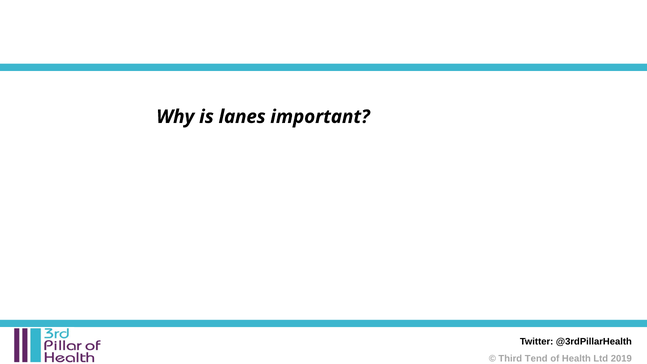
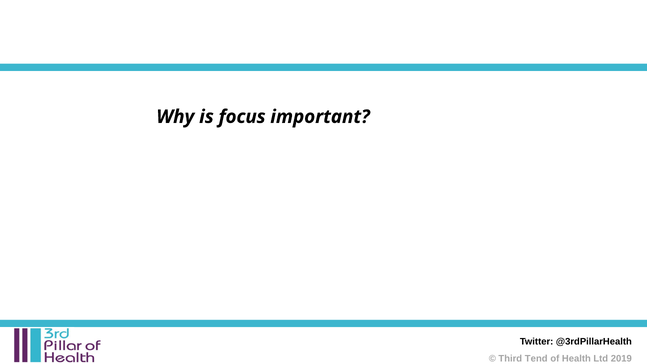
lanes: lanes -> focus (242, 117)
